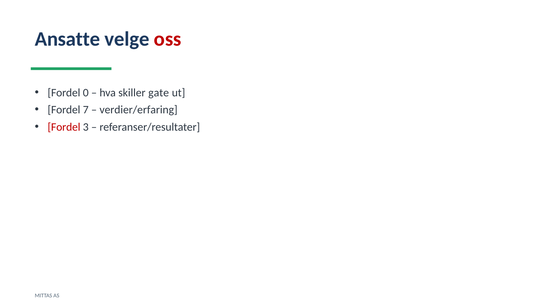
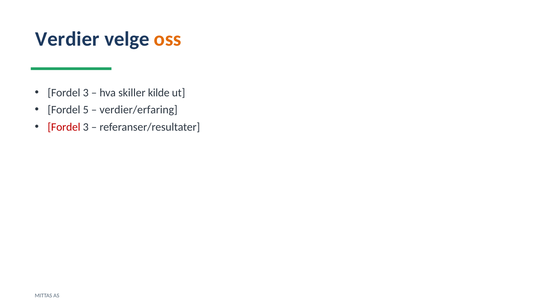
Ansatte: Ansatte -> Verdier (67, 39)
oss colour: red -> orange (168, 39)
0: 0 -> 3 (86, 93)
gate: gate -> kilde (159, 93)
7: 7 -> 5 (86, 110)
